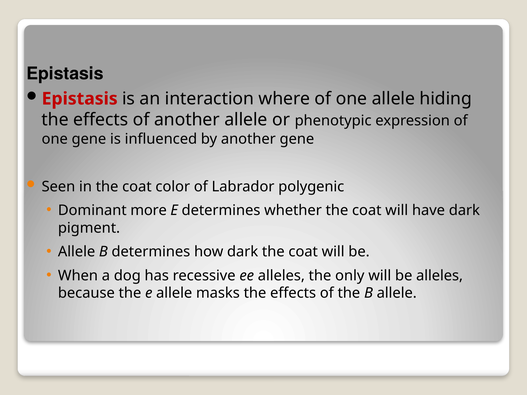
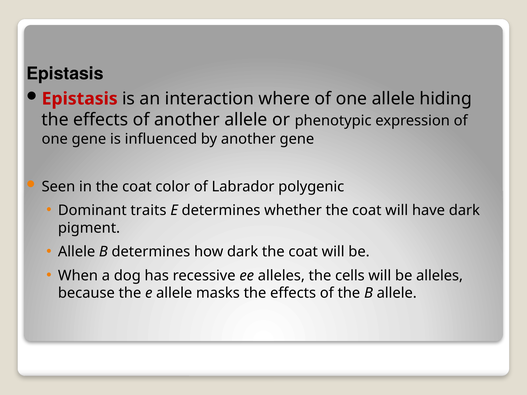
more: more -> traits (148, 210)
only: only -> cells (350, 276)
